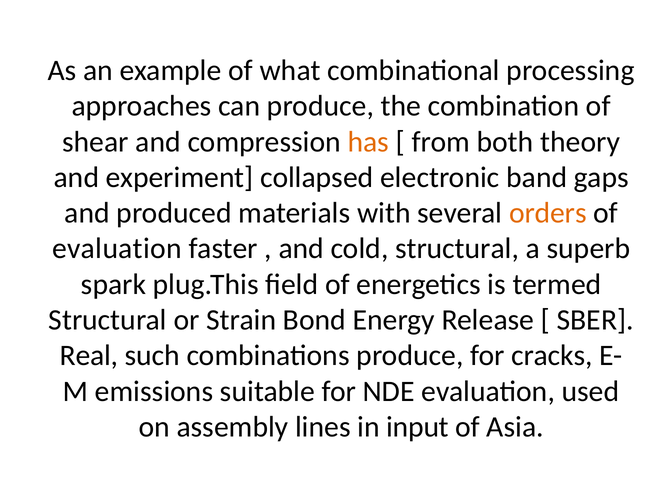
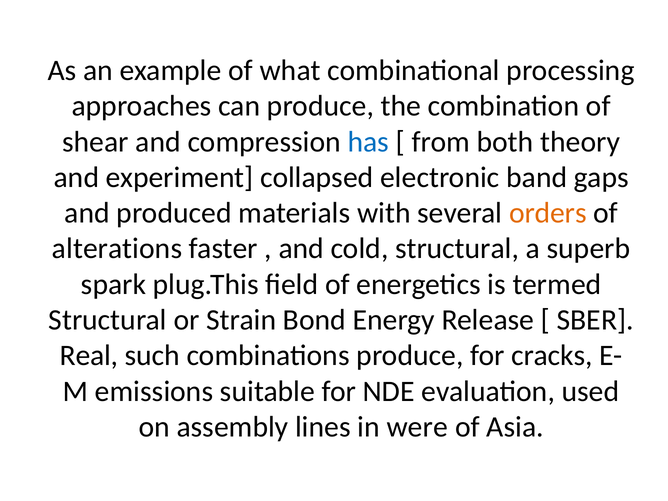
has colour: orange -> blue (368, 142)
evaluation: evaluation -> alterations (117, 249)
input: input -> were (417, 427)
